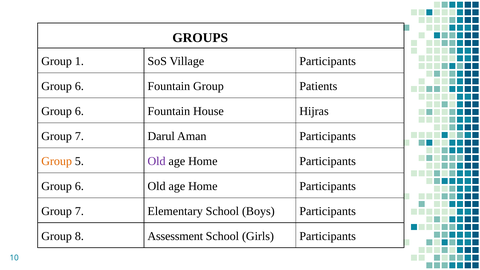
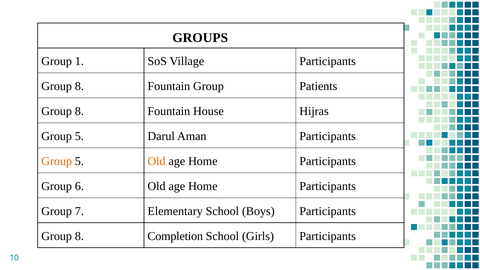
6: 6 -> 8 (79, 86)
6: 6 -> 8 (79, 111)
7: 7 -> 5 (79, 136)
Old colour: purple -> orange (157, 161)
Assessment: Assessment -> Completion (175, 236)
